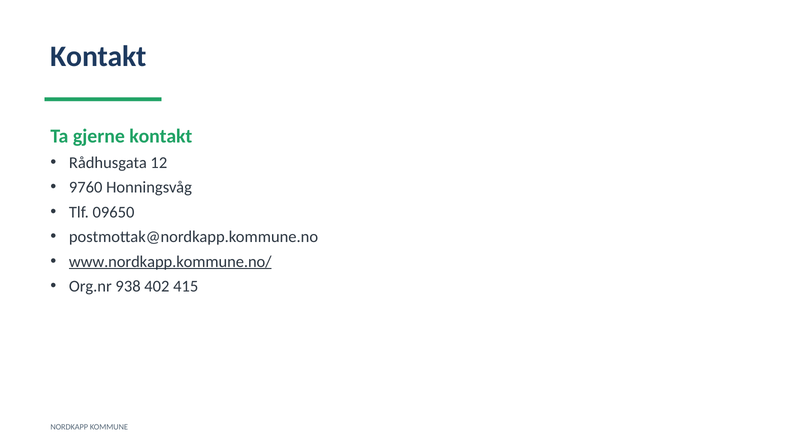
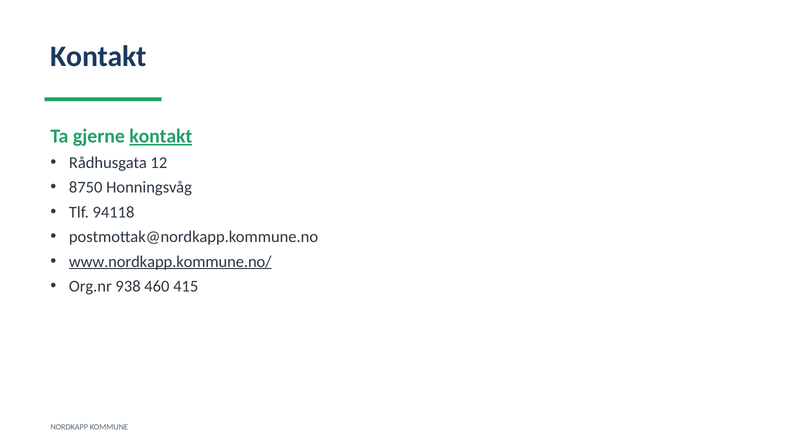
kontakt underline: none -> present (161, 136)
9760: 9760 -> 8750 (86, 188)
09650: 09650 -> 94118 (114, 212)
402: 402 -> 460 (157, 287)
